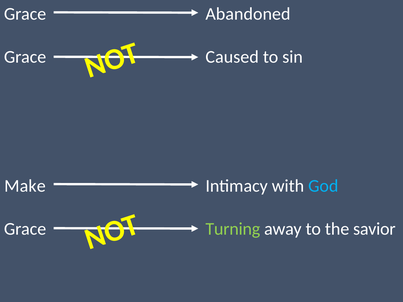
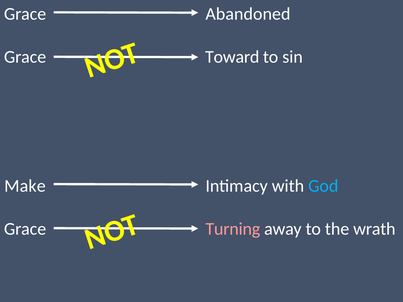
Caused: Caused -> Toward (232, 57)
Turning colour: light green -> pink (233, 229)
savior: savior -> wrath (374, 229)
